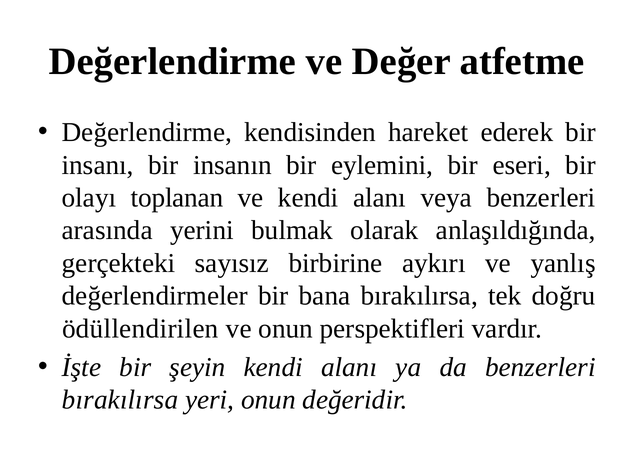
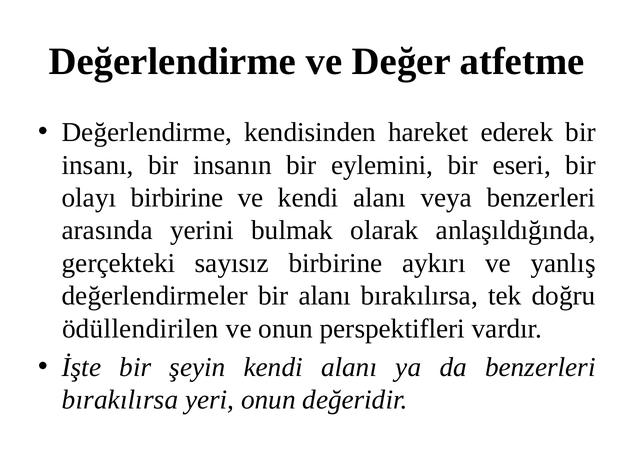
olayı toplanan: toplanan -> birbirine (177, 198)
bir bana: bana -> alanı (325, 296)
